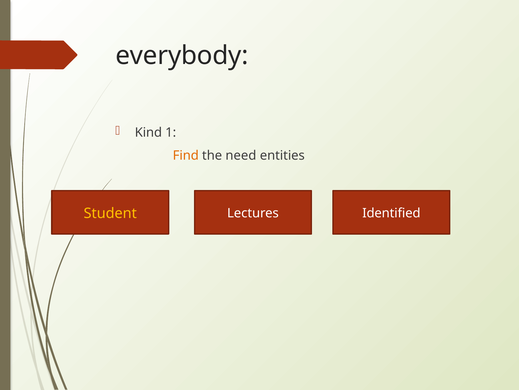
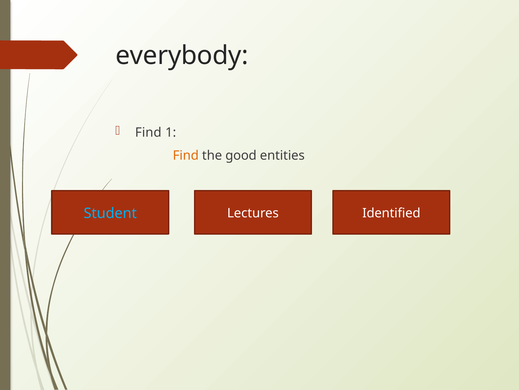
Kind: Kind -> Find (148, 132)
need: need -> good (241, 155)
Student colour: yellow -> light blue (110, 213)
